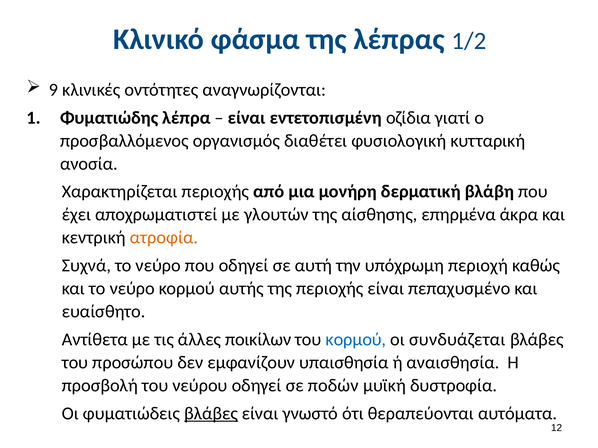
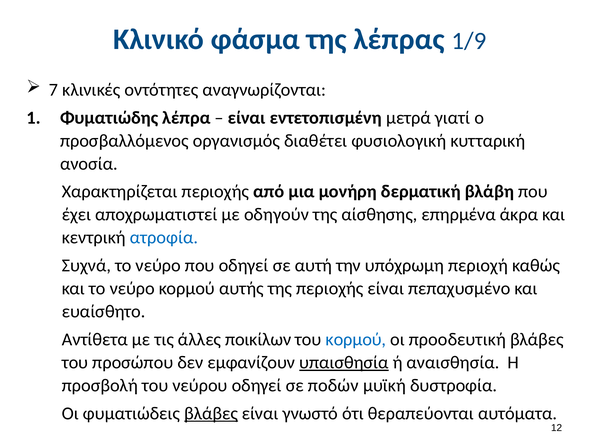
1/2: 1/2 -> 1/9 (469, 41)
9: 9 -> 7 (54, 90)
οζίδια: οζίδια -> μετρά (408, 118)
γλουτών: γλουτών -> οδηγούν (276, 215)
ατροφία colour: orange -> blue (164, 238)
συνδυάζεται: συνδυάζεται -> προοδευτική (457, 340)
υπαισθησία underline: none -> present (344, 363)
